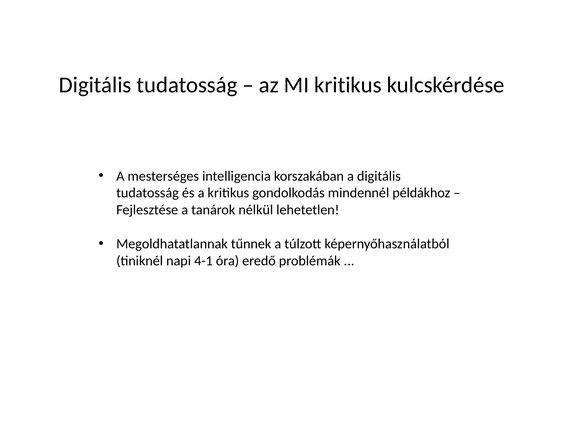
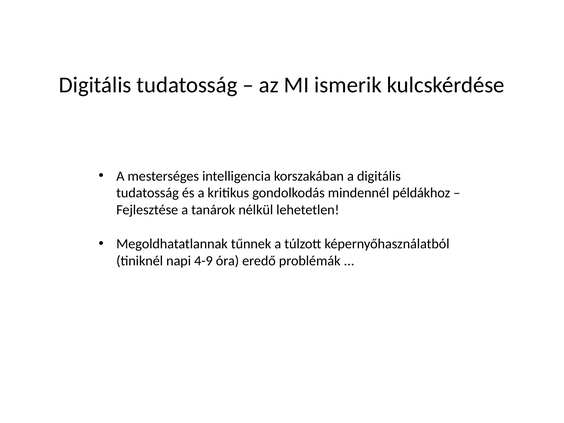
MI kritikus: kritikus -> ismerik (348, 85)
4-1: 4-1 -> 4-9 (204, 261)
